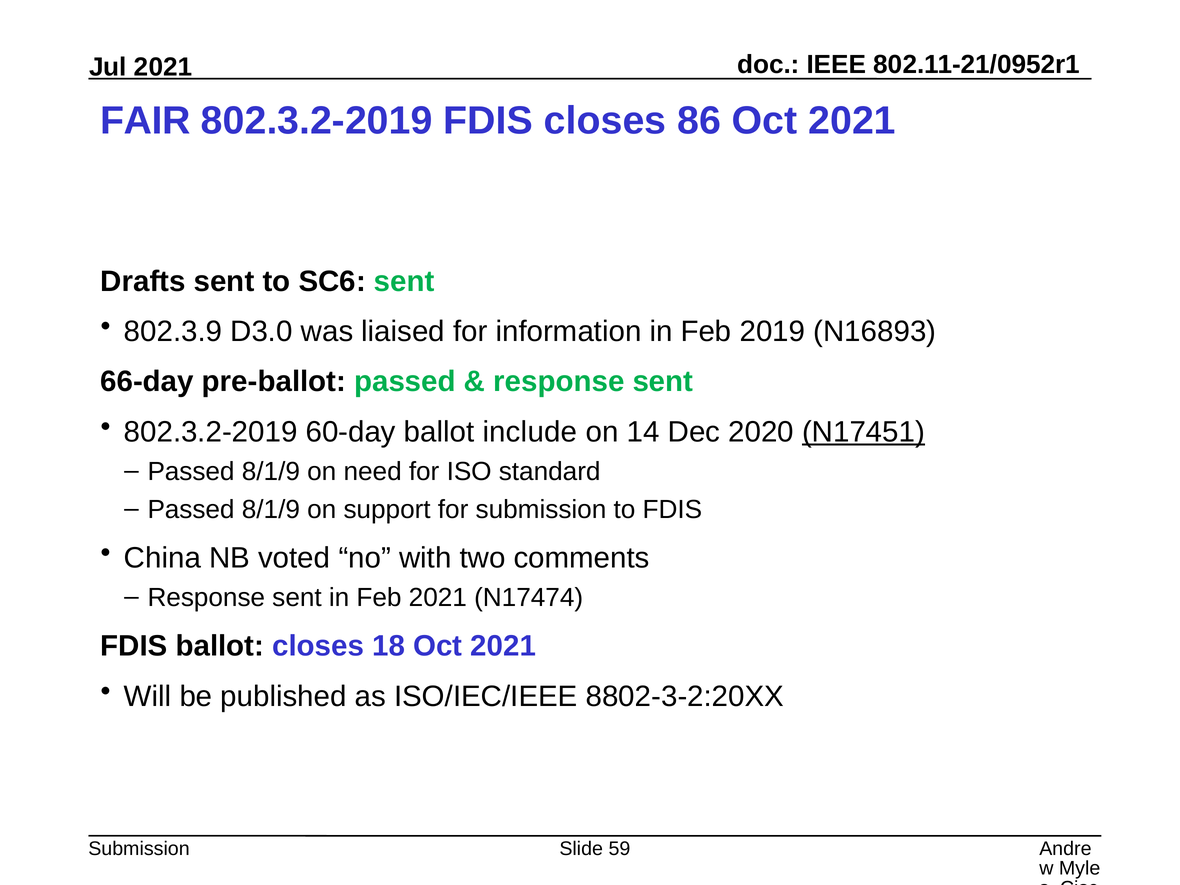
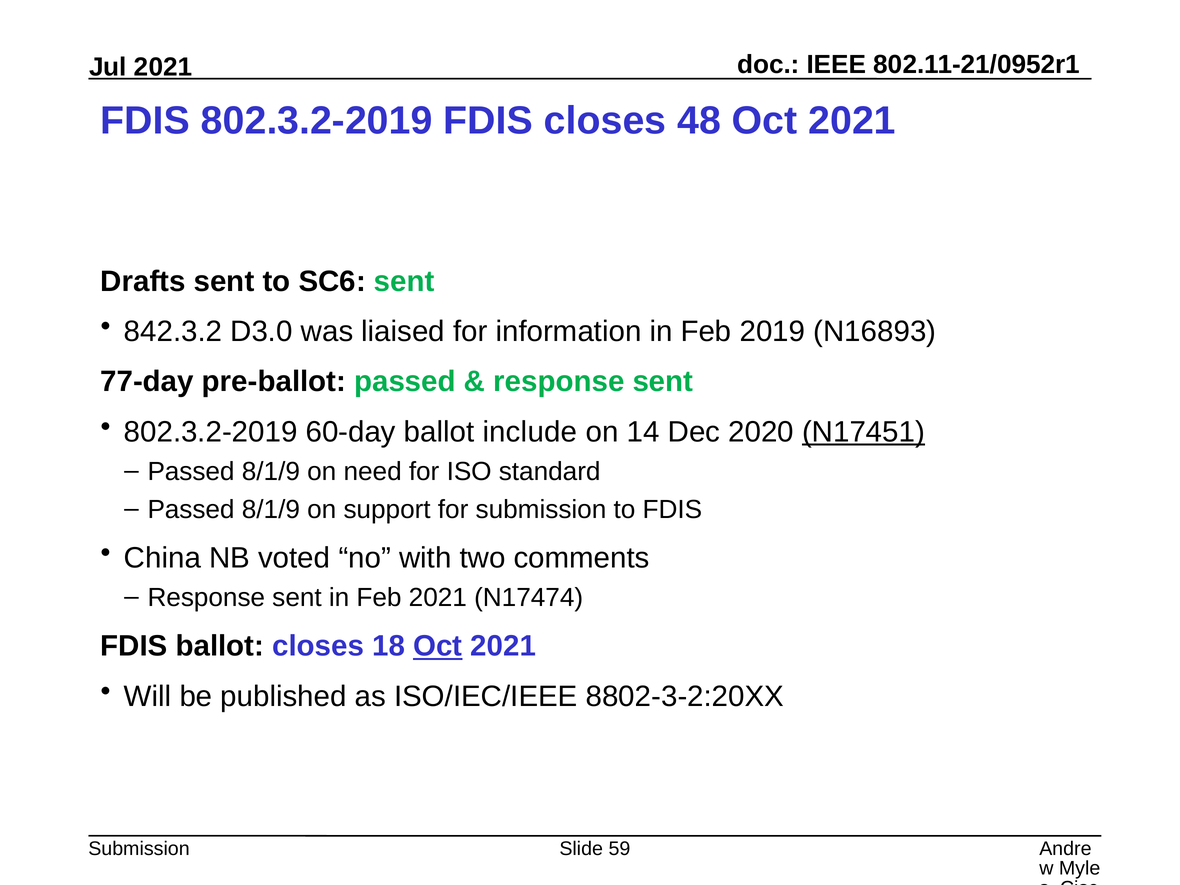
FAIR: FAIR -> FDIS (145, 121)
86: 86 -> 48 (699, 121)
802.3.9: 802.3.9 -> 842.3.2 (173, 332)
66-day: 66-day -> 77-day (147, 382)
Oct underline: none -> present (438, 646)
